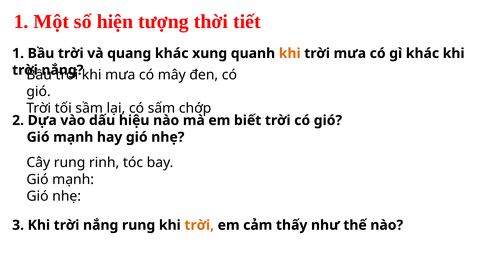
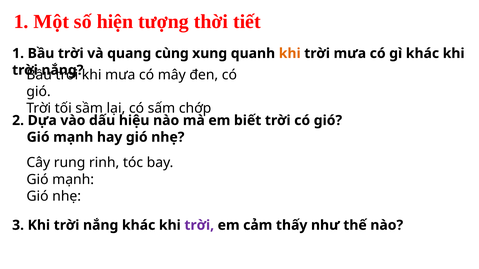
quang khác: khác -> cùng (172, 53)
nắng rung: rung -> khác (139, 226)
trời colour: orange -> purple (199, 226)
